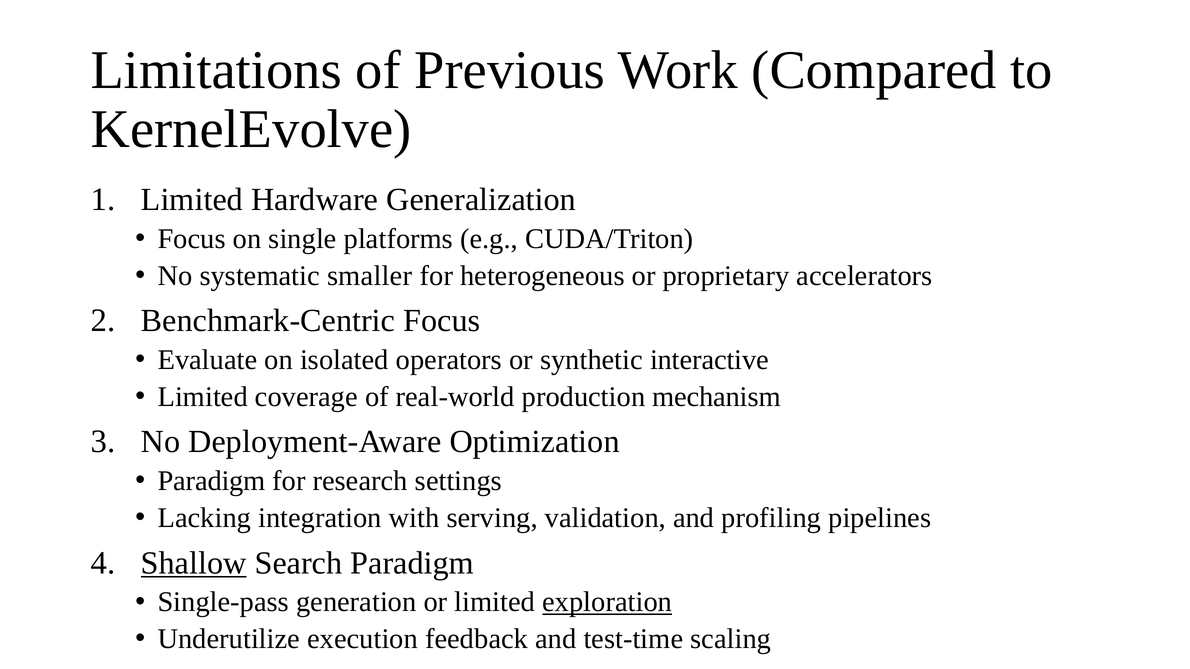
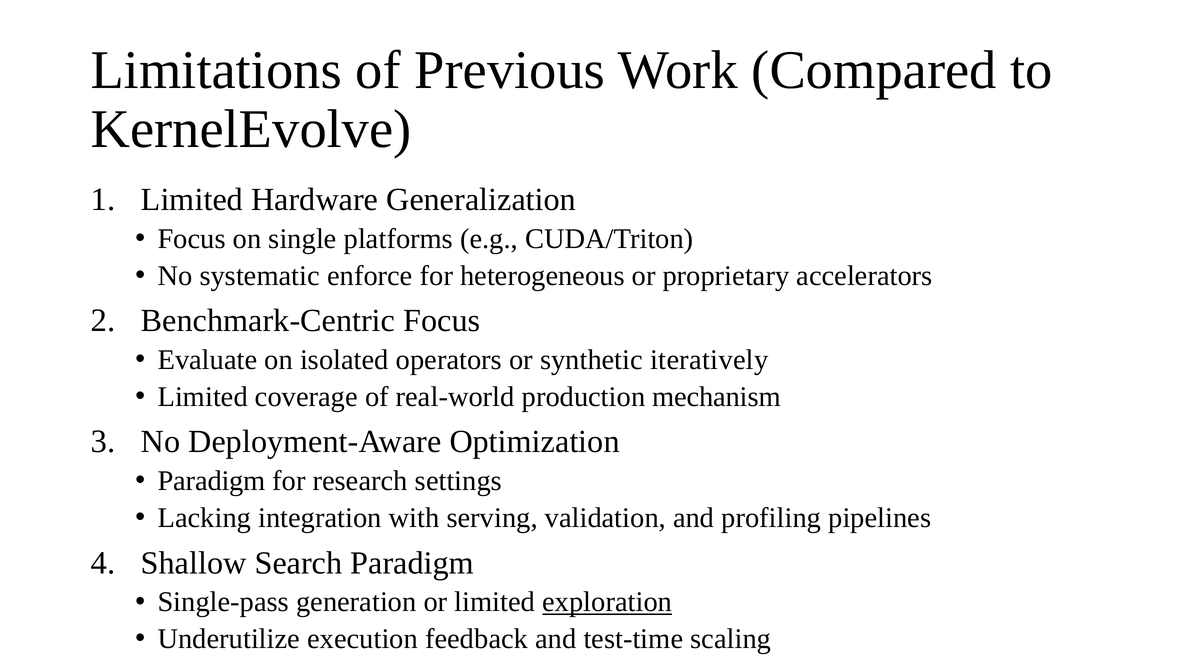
smaller: smaller -> enforce (370, 276)
interactive: interactive -> iteratively (709, 360)
Shallow underline: present -> none (194, 563)
